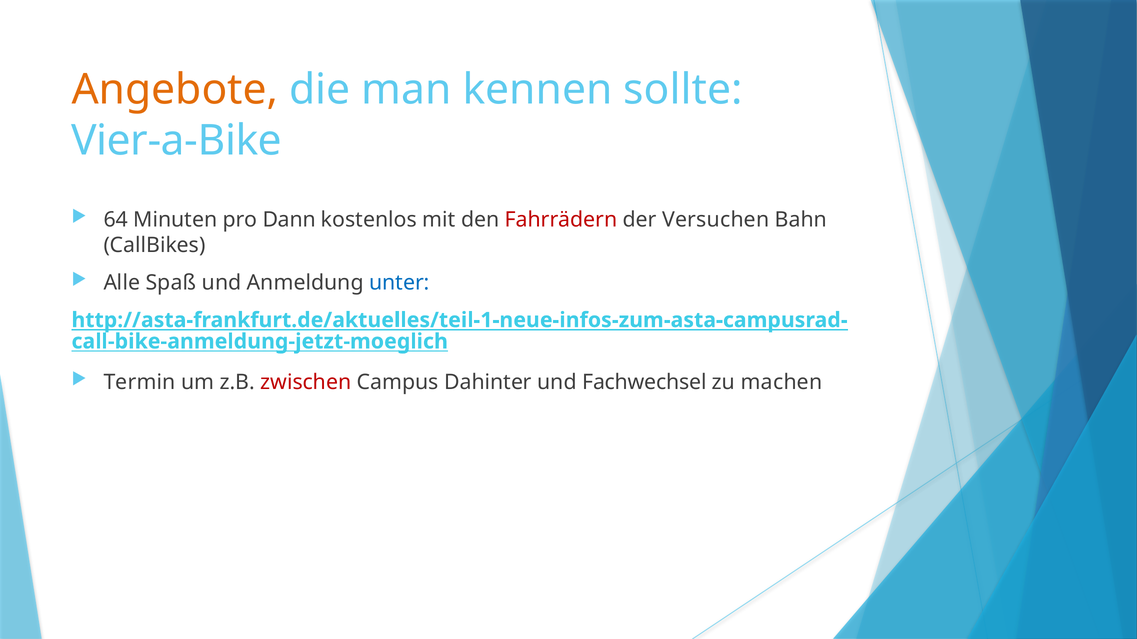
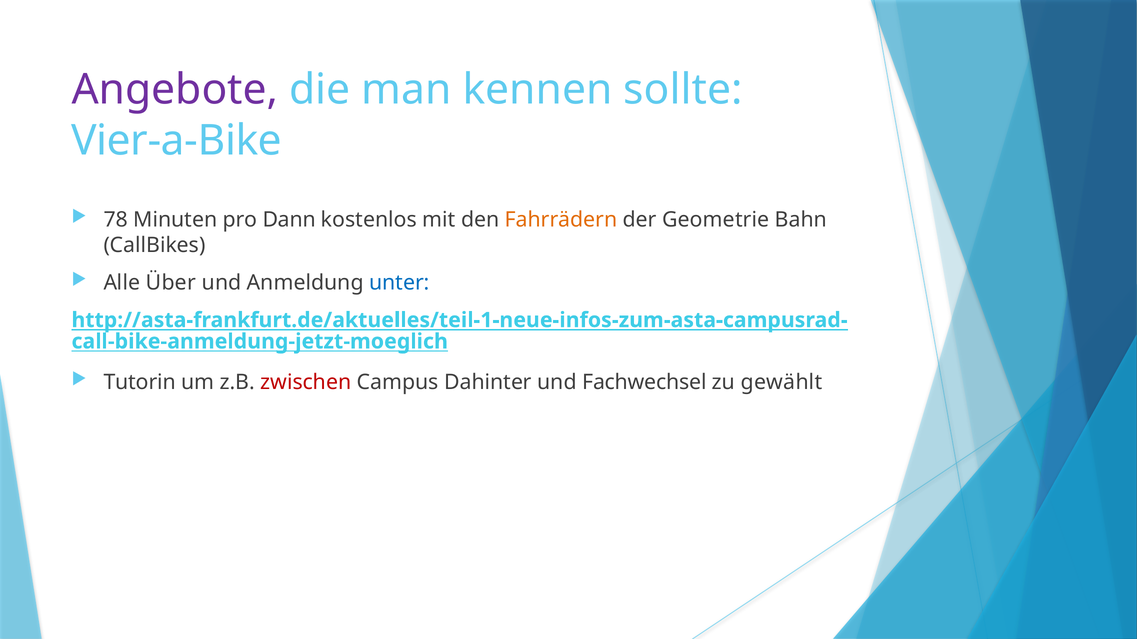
Angebote colour: orange -> purple (175, 90)
64: 64 -> 78 (116, 220)
Fahrrädern colour: red -> orange (561, 220)
Versuchen: Versuchen -> Geometrie (716, 220)
Spaß: Spaß -> Über (171, 283)
Termin: Termin -> Tutorin (140, 383)
machen: machen -> gewählt (782, 383)
